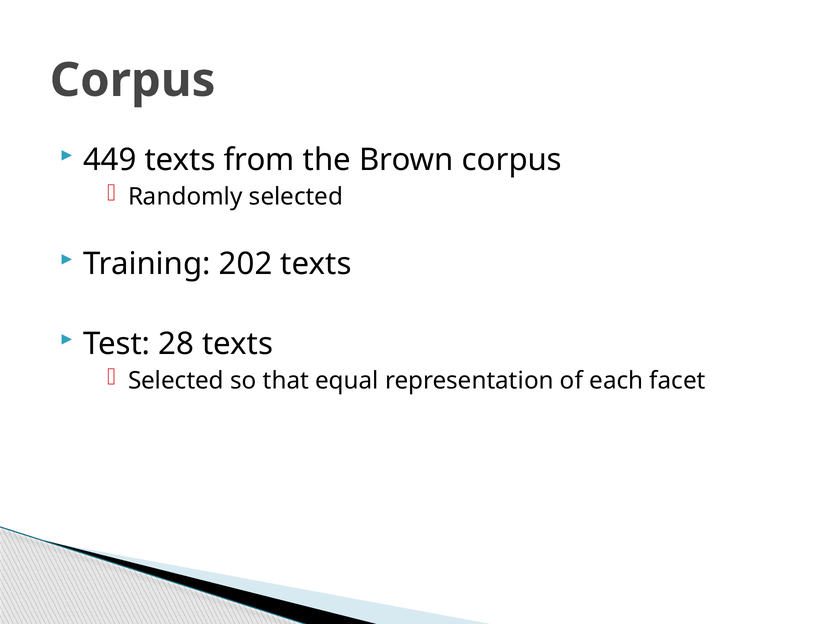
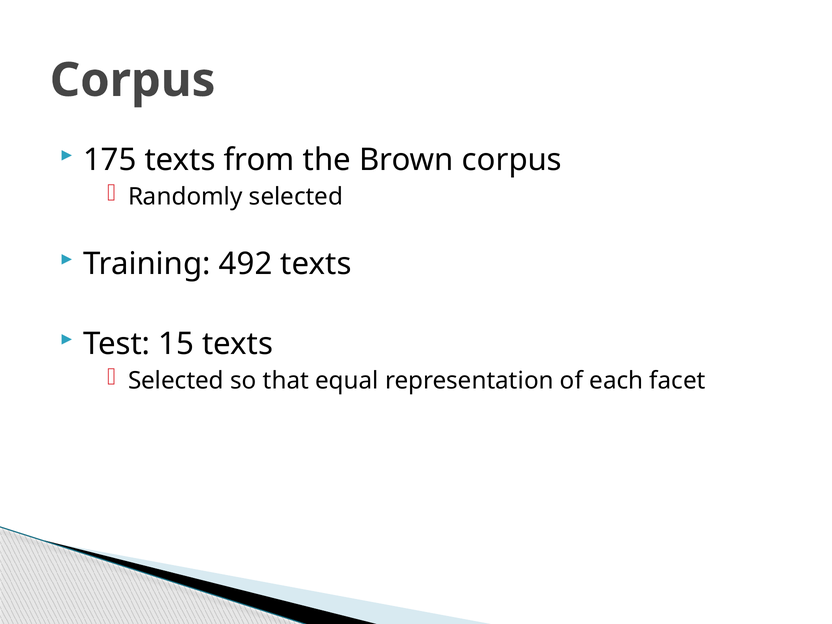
449: 449 -> 175 (110, 160)
202: 202 -> 492 (246, 264)
28: 28 -> 15 (176, 344)
